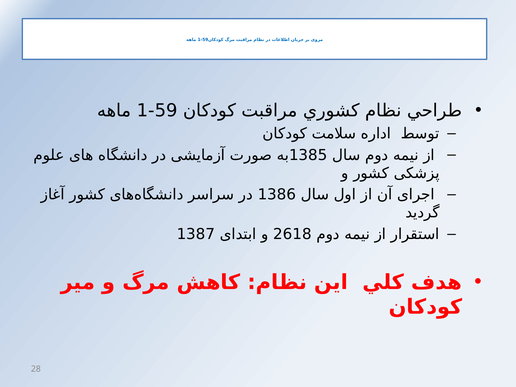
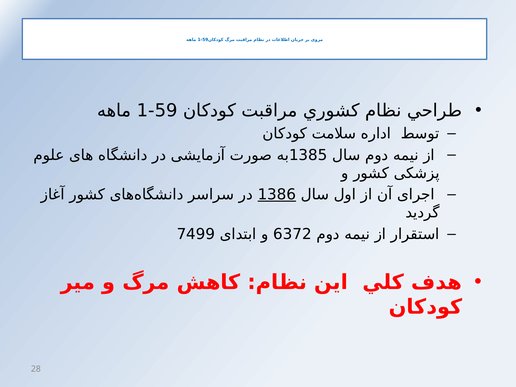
1386 underline: none -> present (277, 195)
1387: 1387 -> 7499 (196, 234)
2618: 2618 -> 6372 (292, 234)
